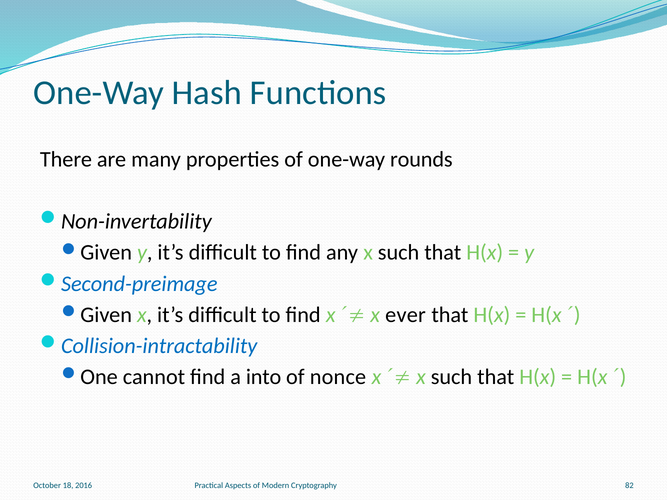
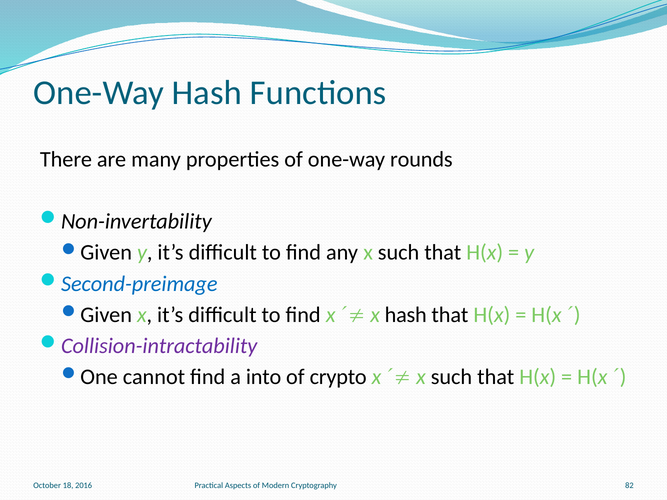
x ever: ever -> hash (406, 315)
Collision-intractability colour: blue -> purple (159, 346)
nonce: nonce -> crypto (338, 377)
